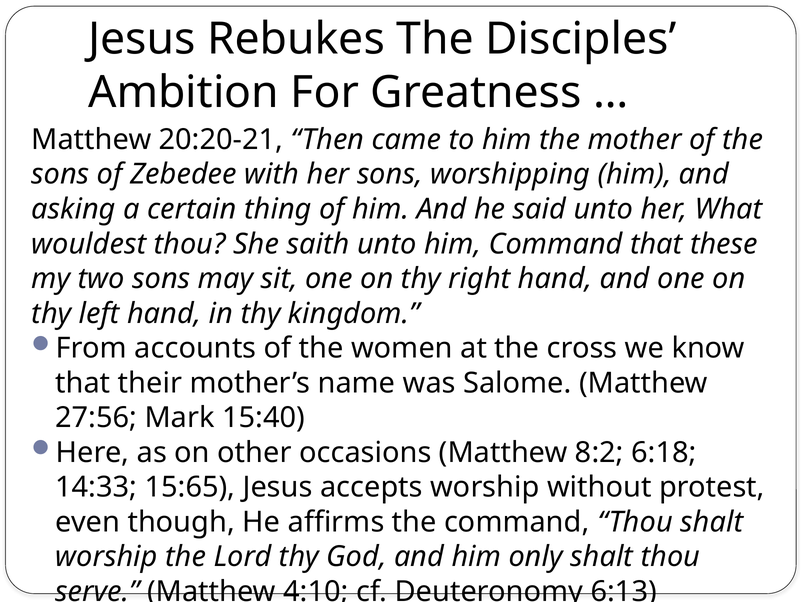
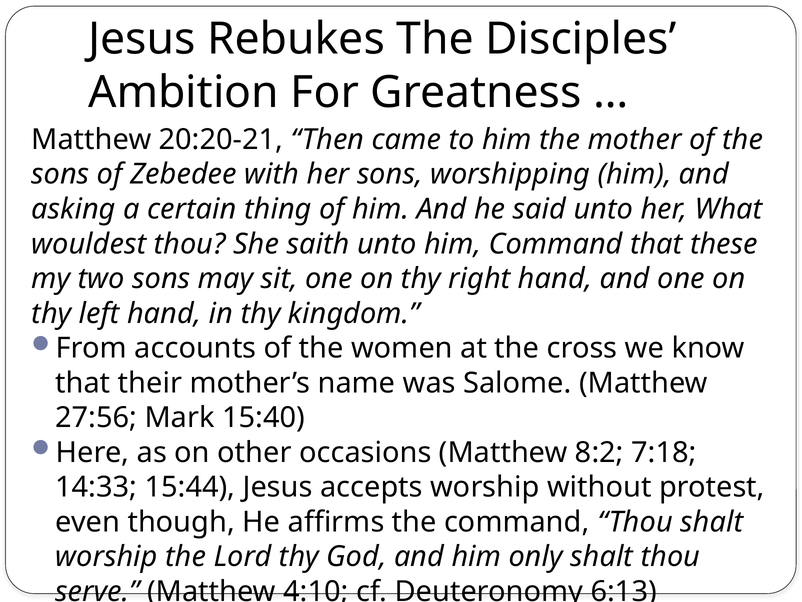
6:18: 6:18 -> 7:18 (664, 452)
15:65: 15:65 -> 15:44 (190, 487)
